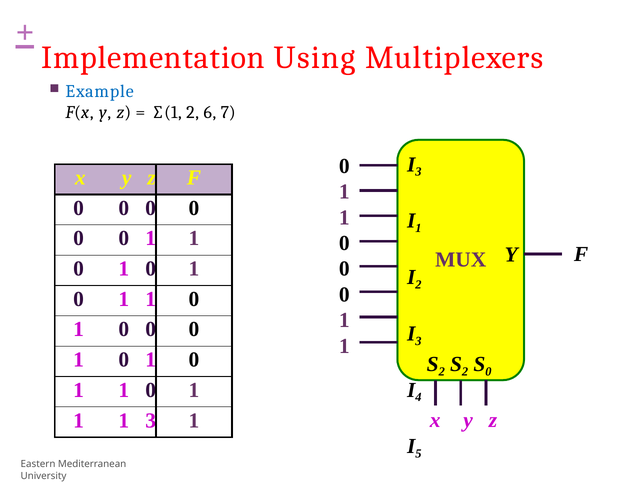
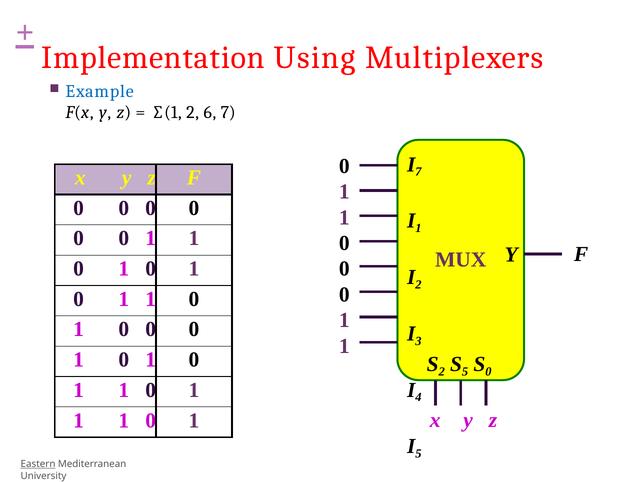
3: 3 -> 7 (418, 172)
2: 2 -> 5 (465, 372)
3: 3 -> 0 (151, 421)
Eastern underline: none -> present (38, 464)
